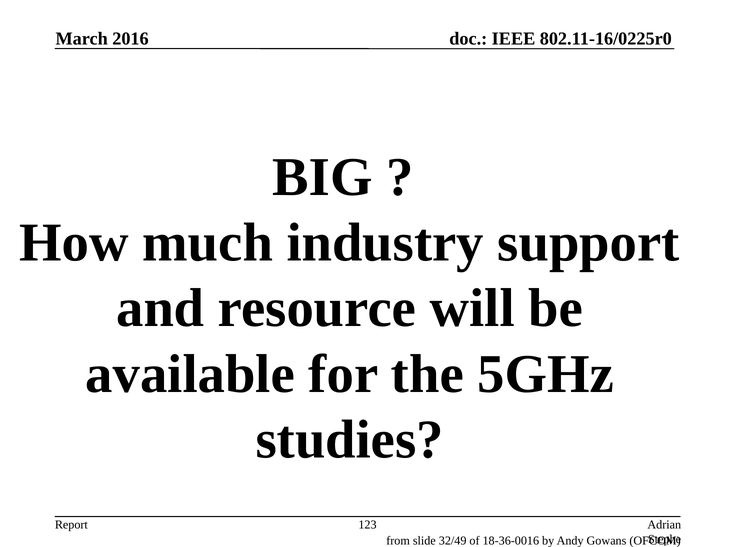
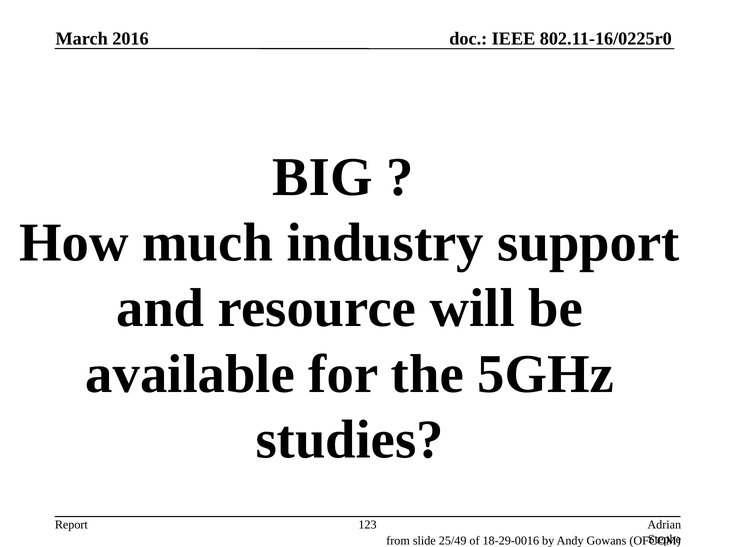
32/49: 32/49 -> 25/49 (453, 540)
18-36-0016: 18-36-0016 -> 18-29-0016 (511, 540)
